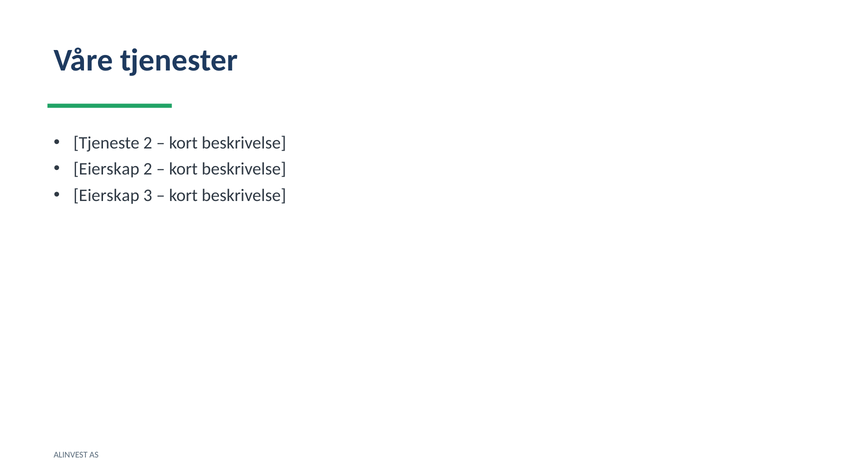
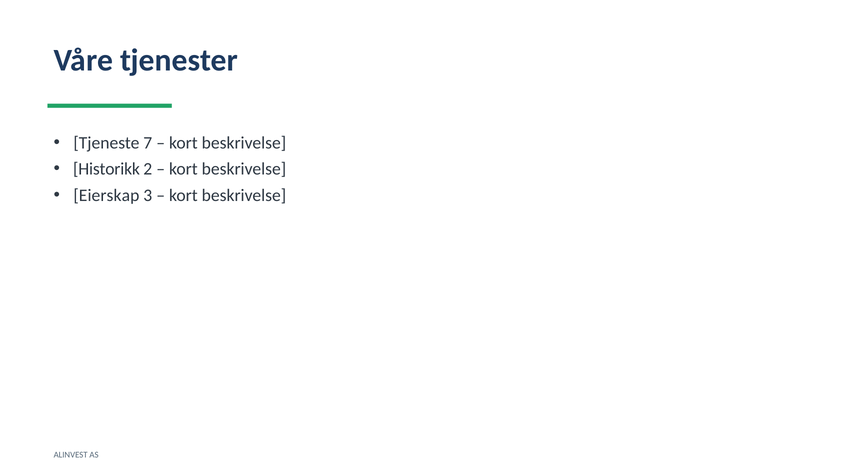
Tjeneste 2: 2 -> 7 (148, 143)
Eierskap: Eierskap -> Historikk (107, 169)
